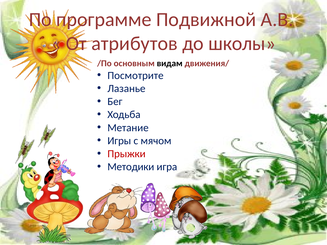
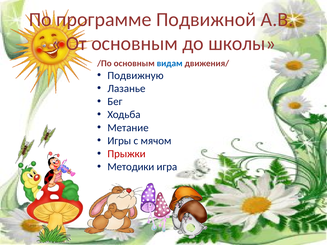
От атрибутов: атрибутов -> основным (135, 44)
видам colour: black -> blue (170, 63)
Посмотрите: Посмотрите -> Подвижную (135, 75)
